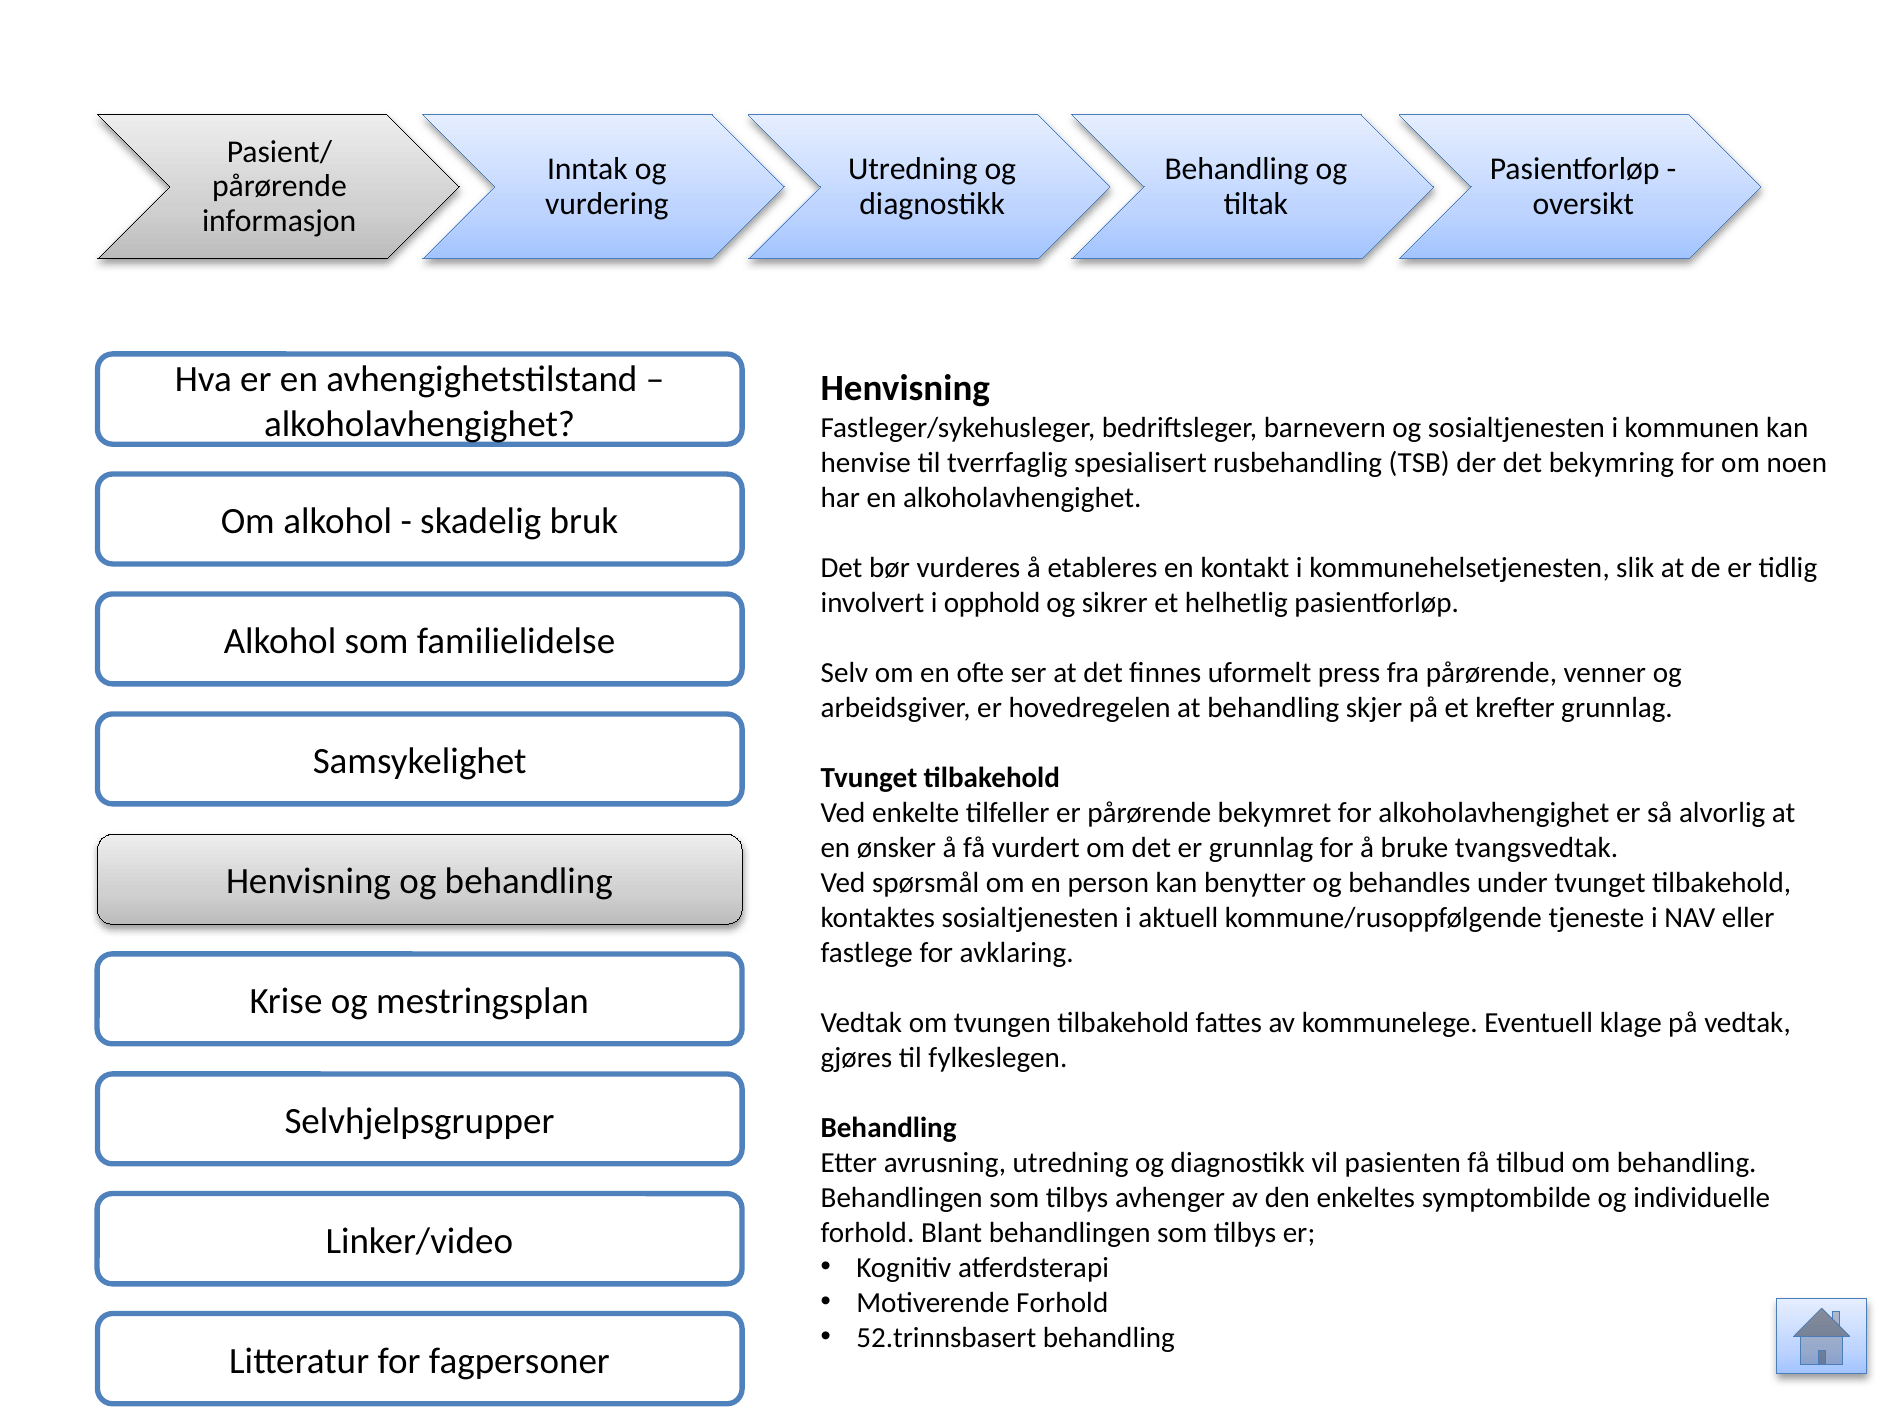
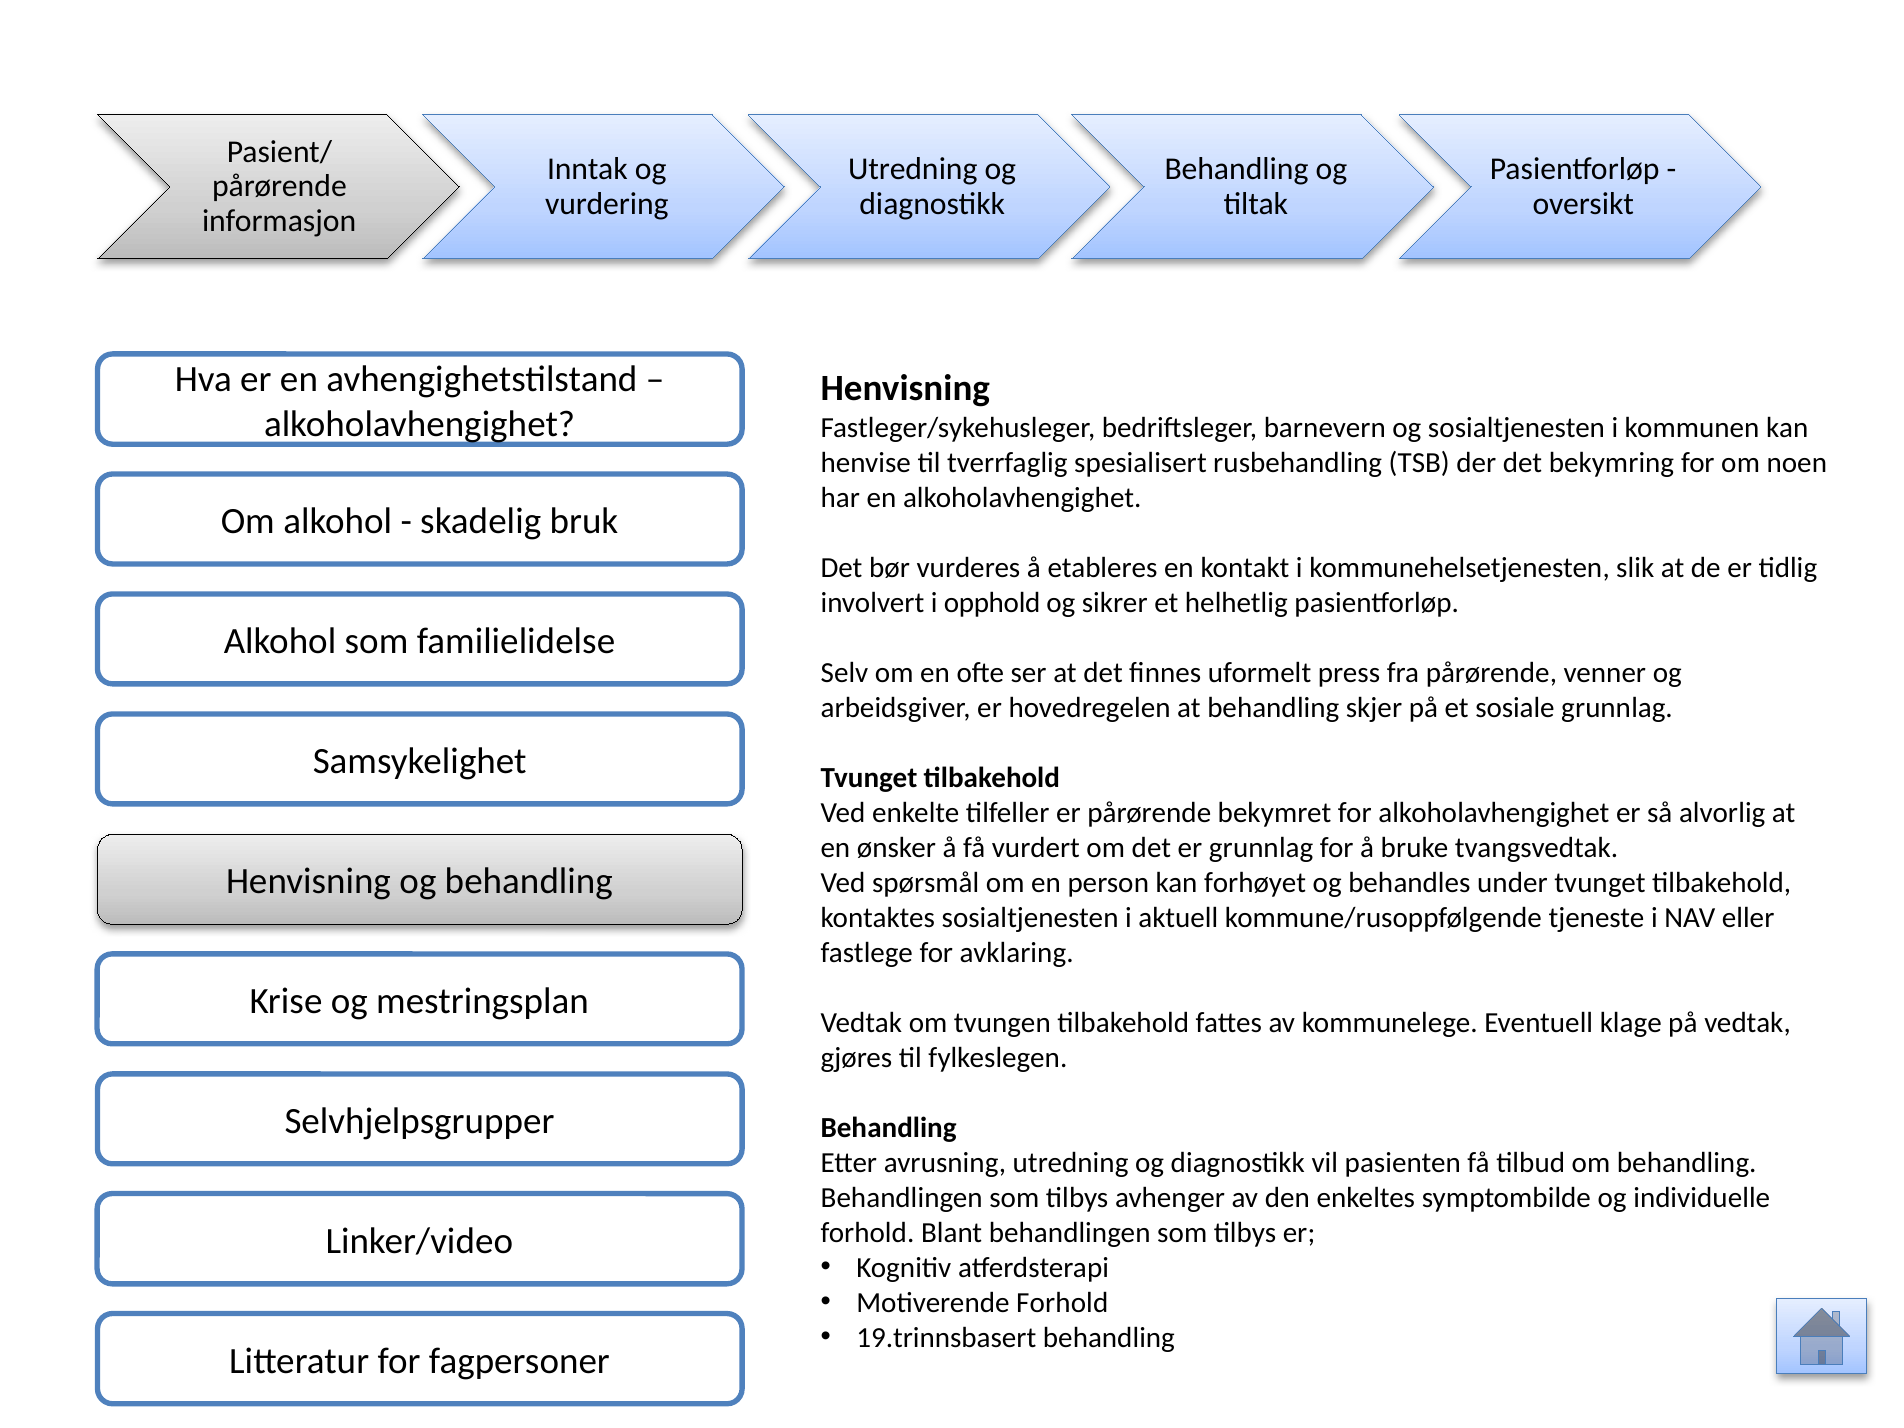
krefter: krefter -> sosiale (1515, 708)
benytter: benytter -> forhøyet (1255, 883)
52.trinnsbasert: 52.trinnsbasert -> 19.trinnsbasert (946, 1338)
